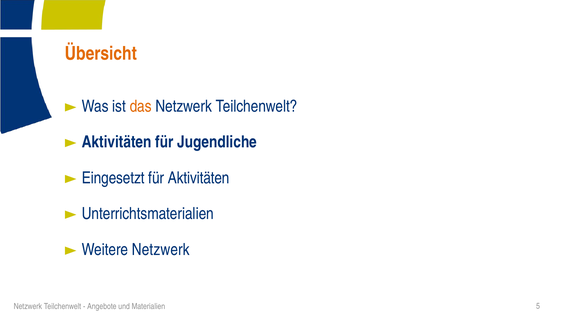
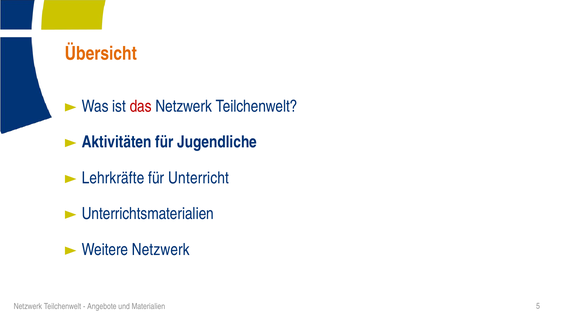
das colour: orange -> red (141, 106)
Eingesetzt: Eingesetzt -> Lehrkräfte (113, 178)
für Aktivitäten: Aktivitäten -> Unterricht (199, 178)
